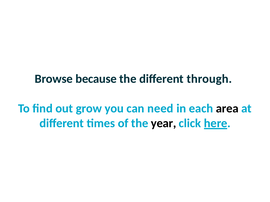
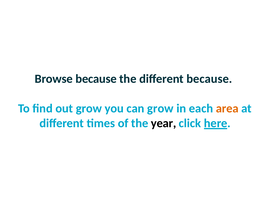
different through: through -> because (209, 79)
can need: need -> grow (160, 109)
area colour: black -> orange (227, 109)
